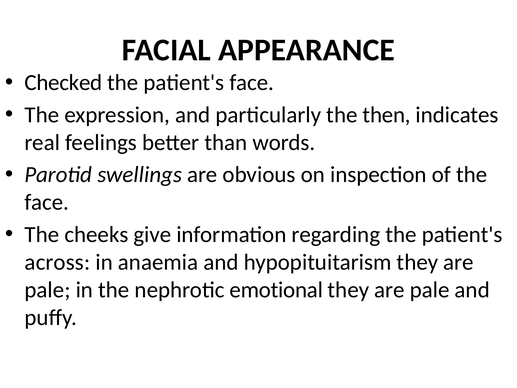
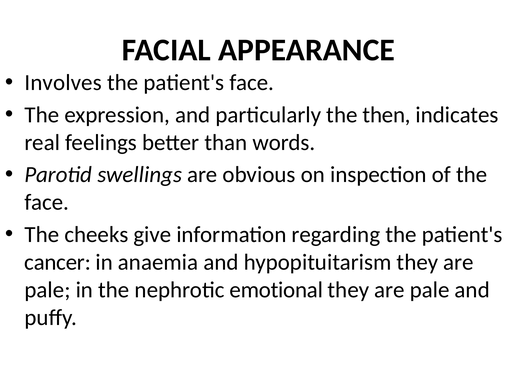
Checked: Checked -> Involves (63, 83)
across: across -> cancer (58, 262)
